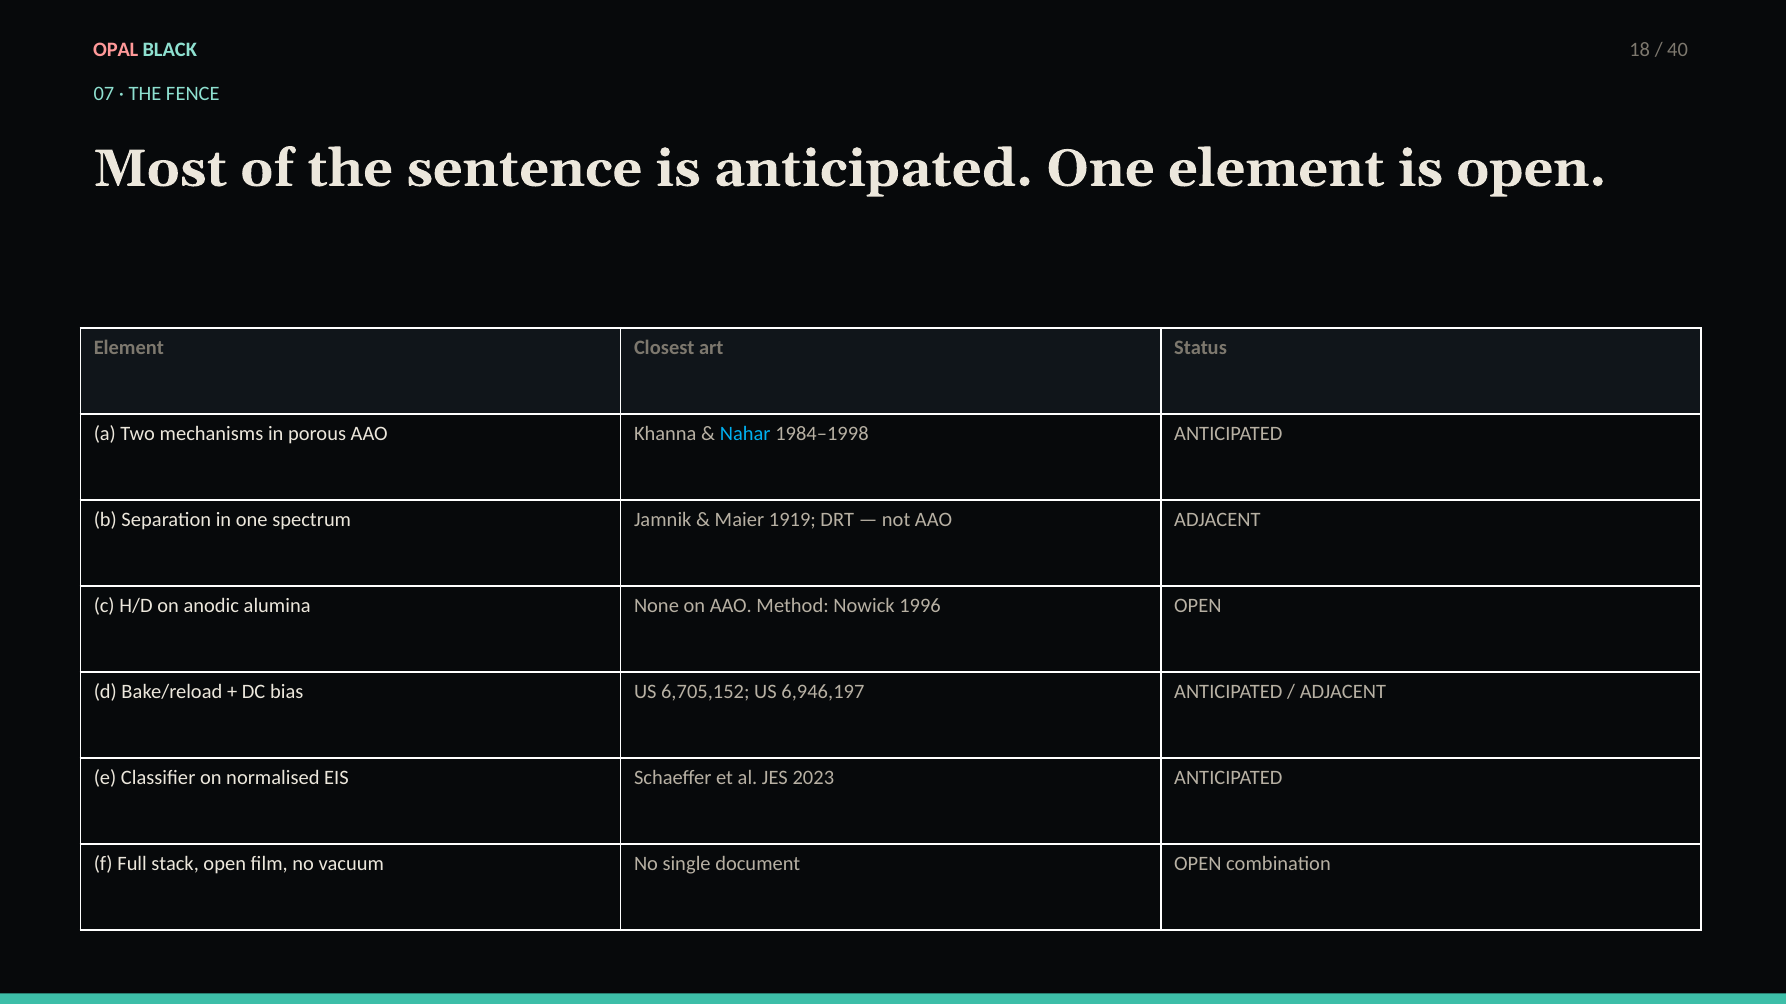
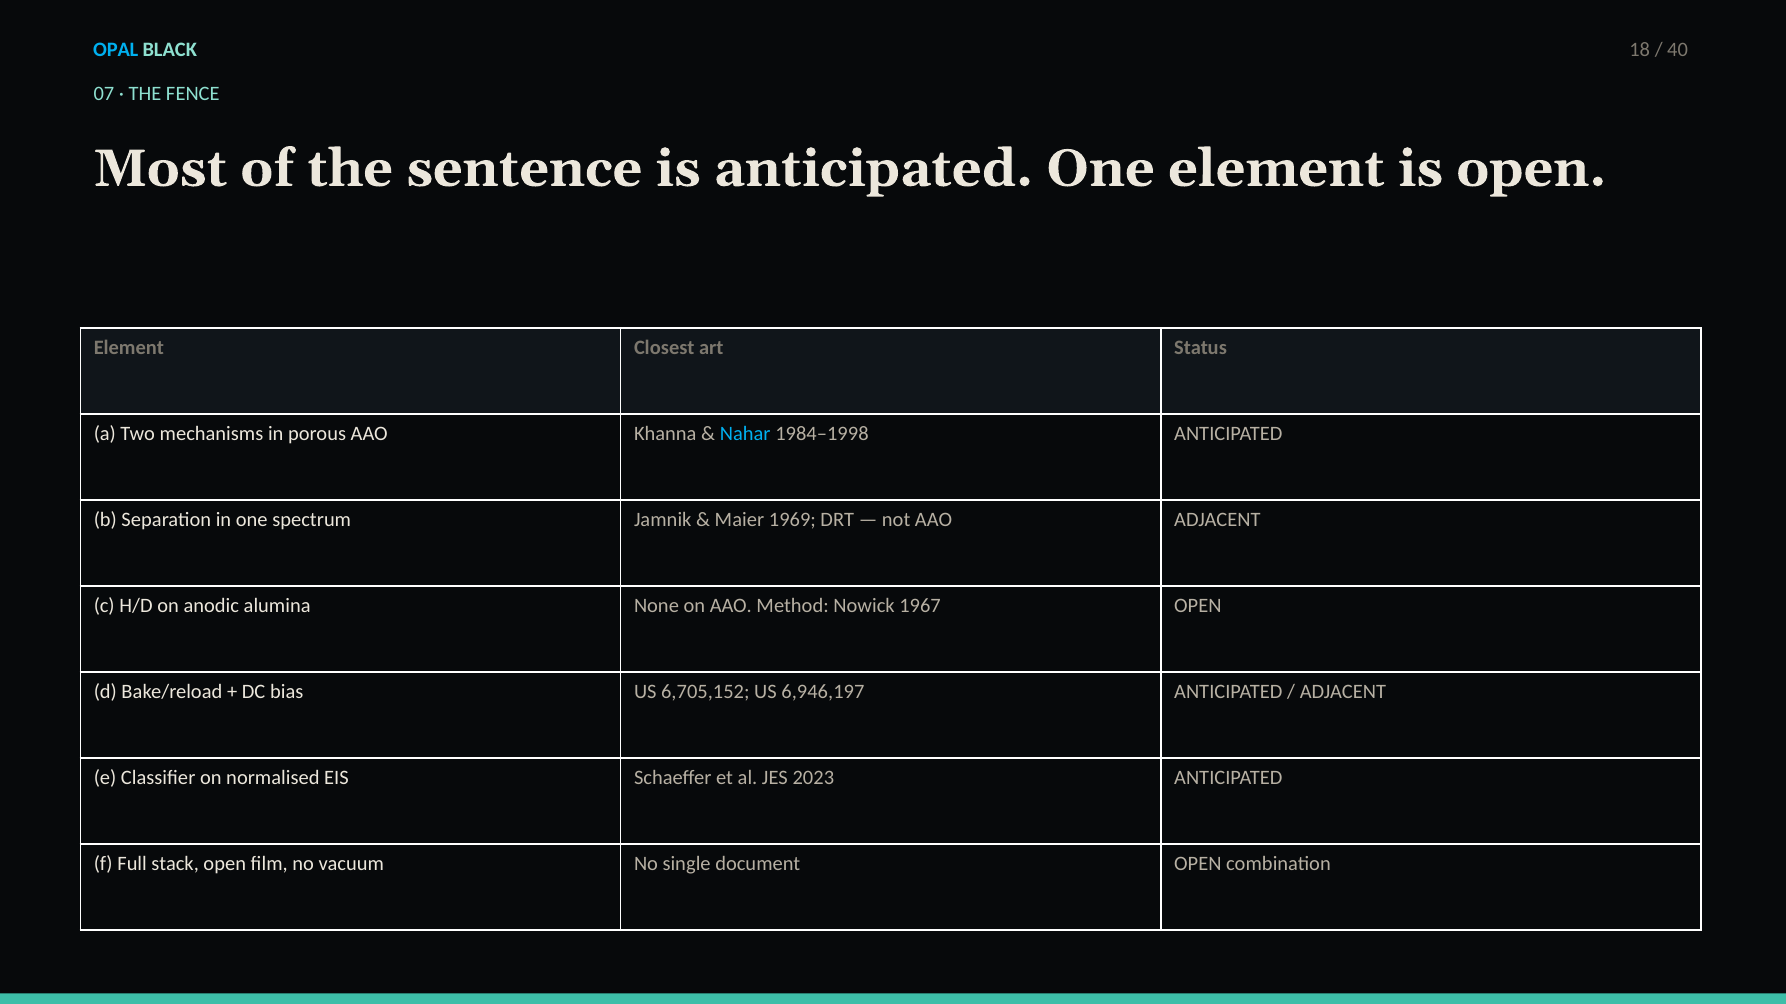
OPAL colour: pink -> light blue (116, 50)
1919: 1919 -> 1969 (792, 520)
1996: 1996 -> 1967 (920, 606)
